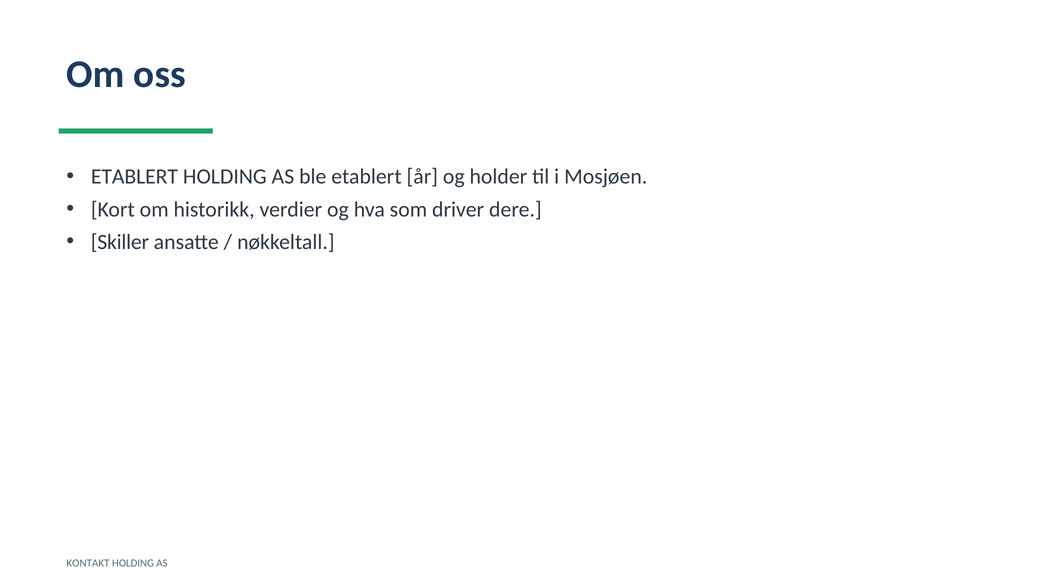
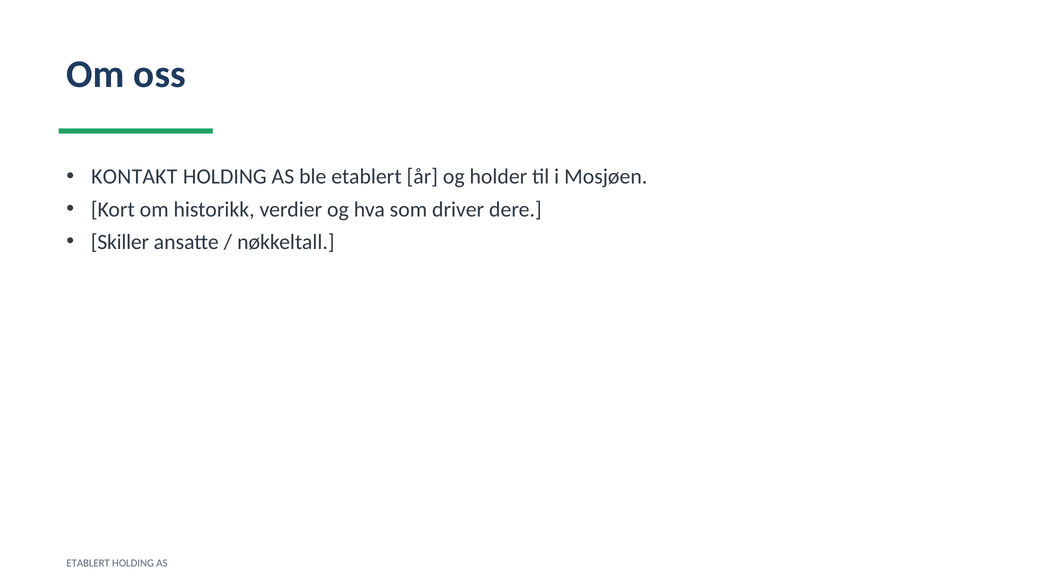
ETABLERT: ETABLERT -> KONTAKT (134, 177)
KONTAKT: KONTAKT -> ETABLERT (88, 563)
